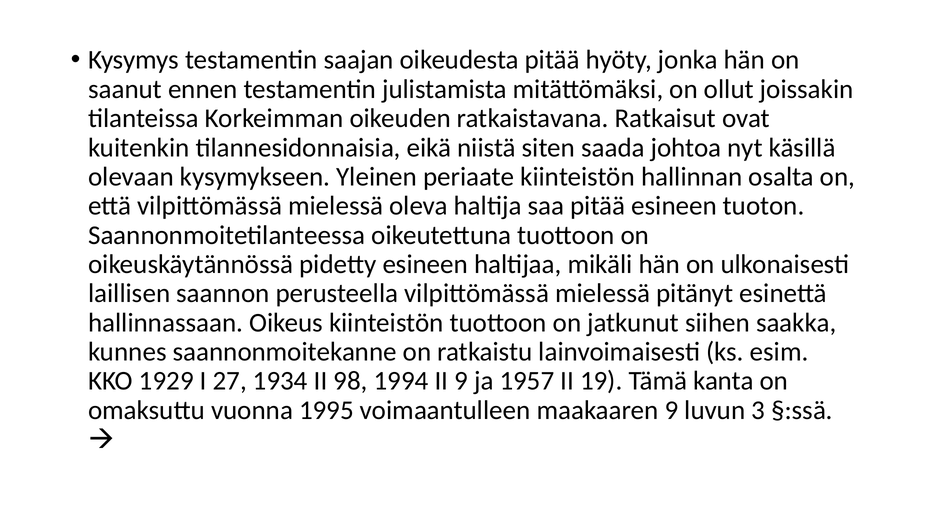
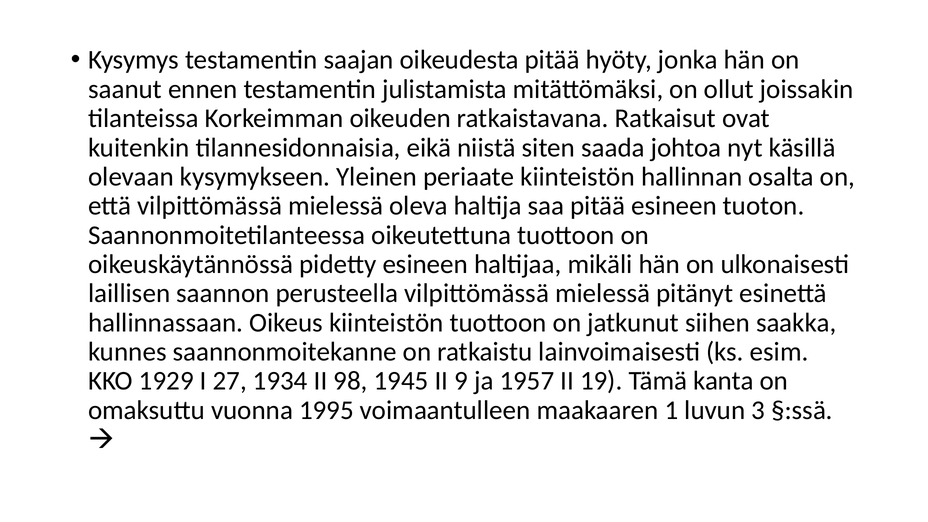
1994: 1994 -> 1945 (401, 381)
maakaaren 9: 9 -> 1 (671, 410)
